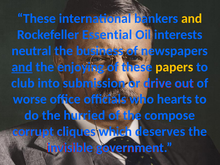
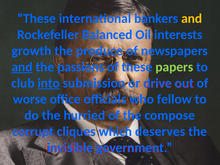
Essential: Essential -> Balanced (107, 35)
neutral: neutral -> growth (32, 51)
business: business -> produce (100, 51)
enjoying: enjoying -> passions (81, 67)
papers colour: yellow -> light green (174, 67)
into underline: none -> present (49, 83)
hearts: hearts -> fellow (174, 99)
